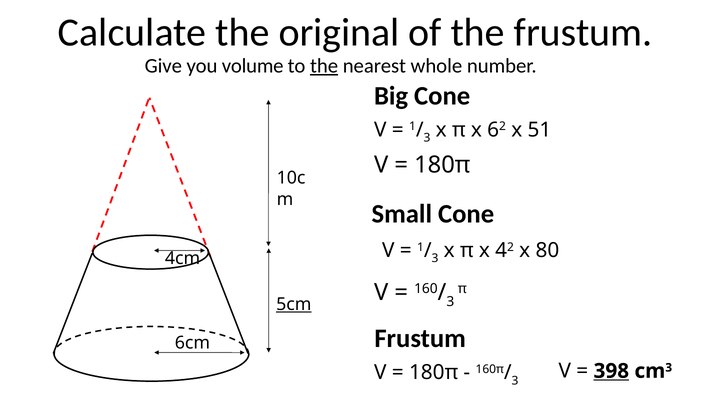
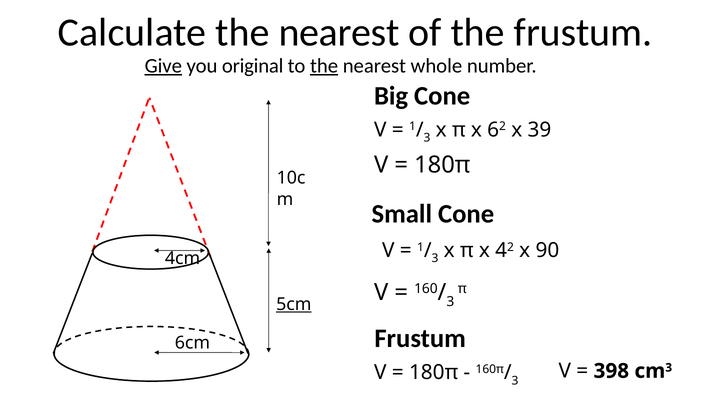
Calculate the original: original -> nearest (339, 33)
Give underline: none -> present (163, 66)
volume: volume -> original (253, 66)
51: 51 -> 39 (539, 130)
80: 80 -> 90 (547, 250)
398 underline: present -> none (611, 371)
